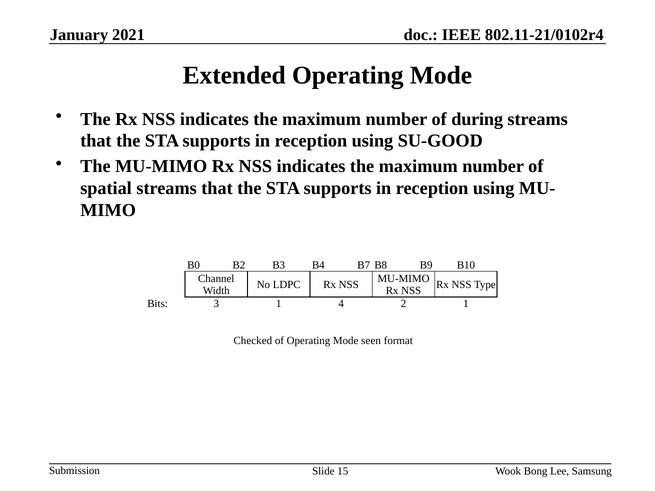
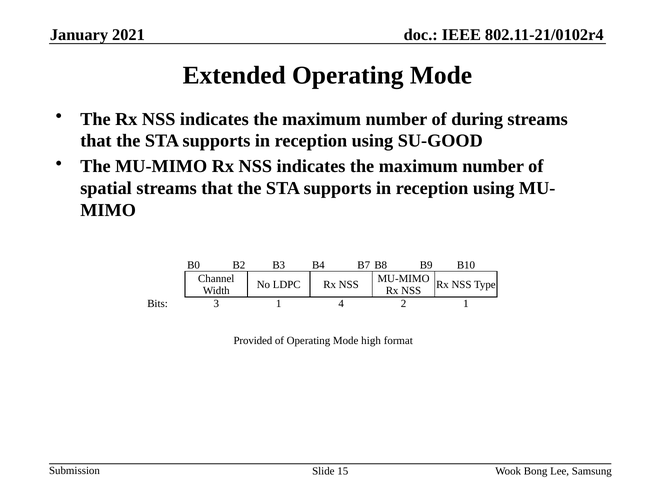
Checked: Checked -> Provided (253, 341)
seen: seen -> high (371, 341)
